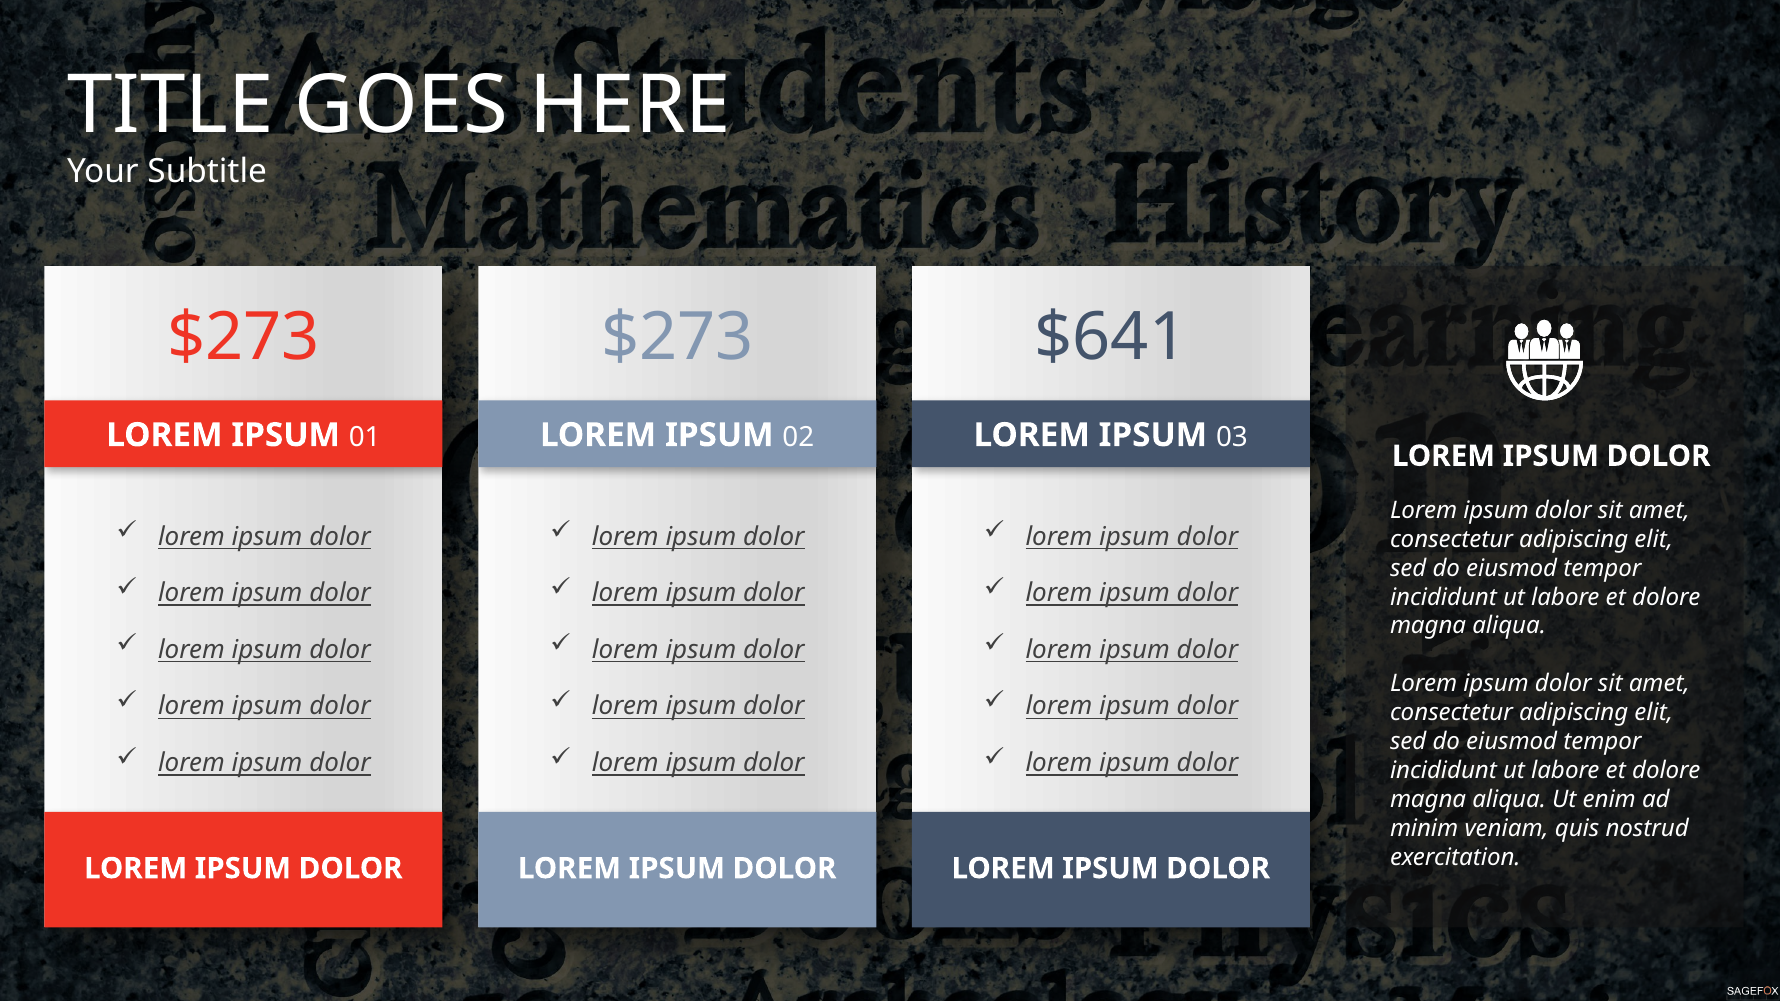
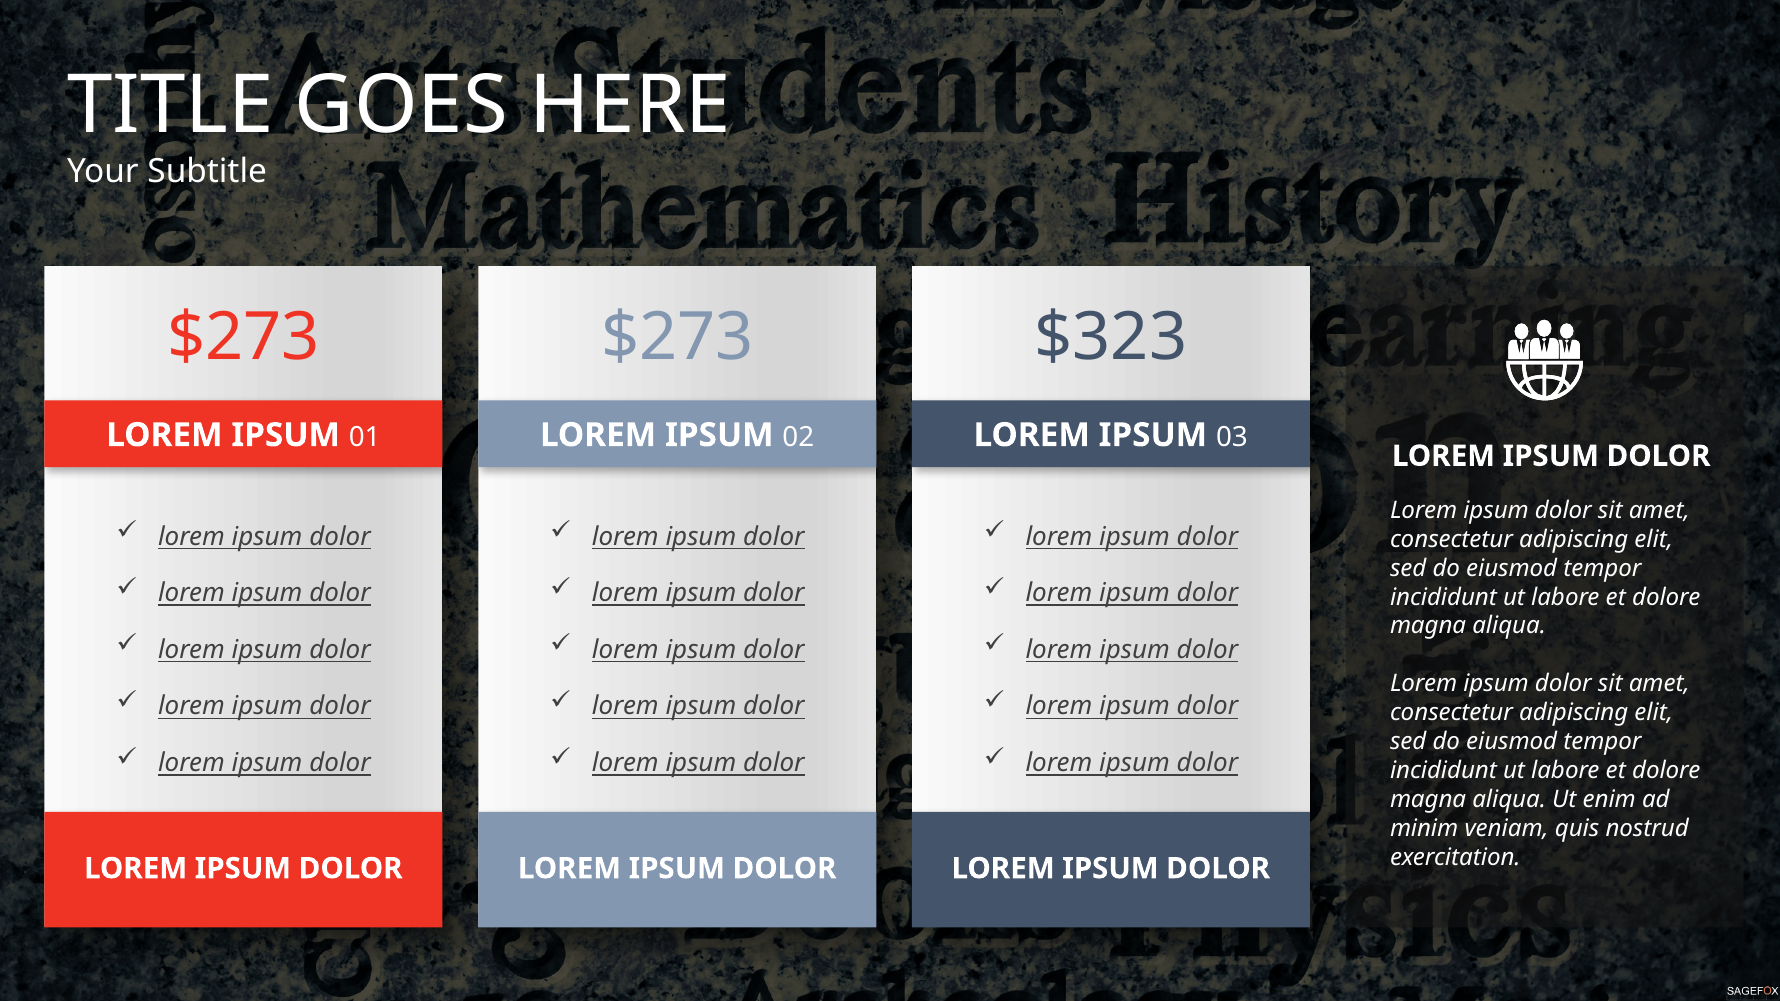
$641: $641 -> $323 (1111, 337)
